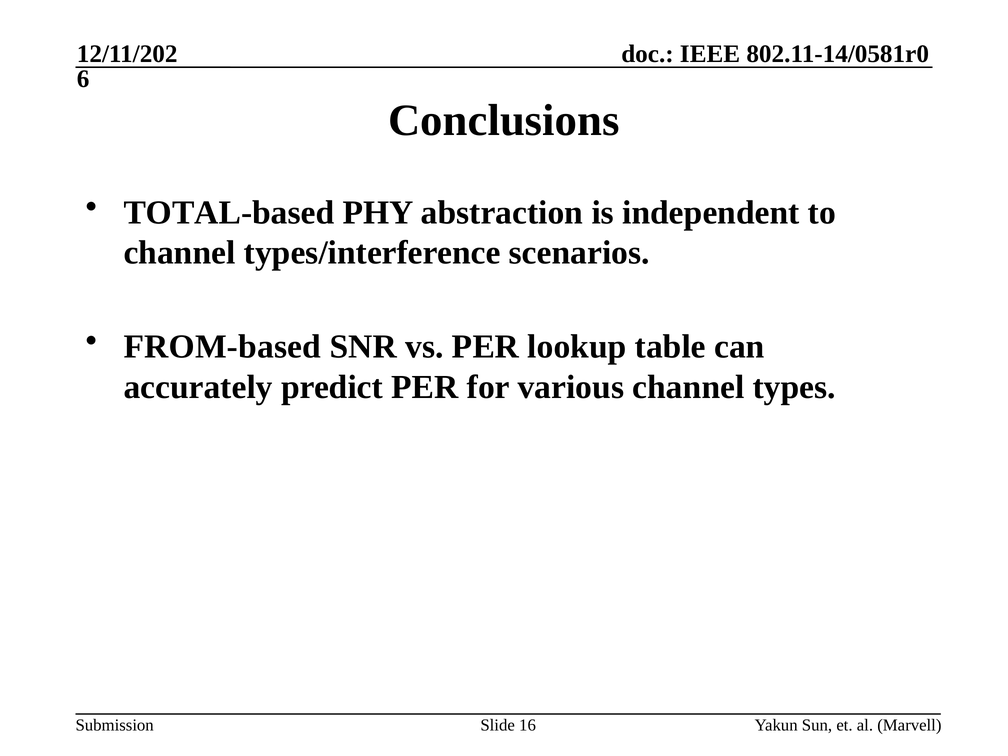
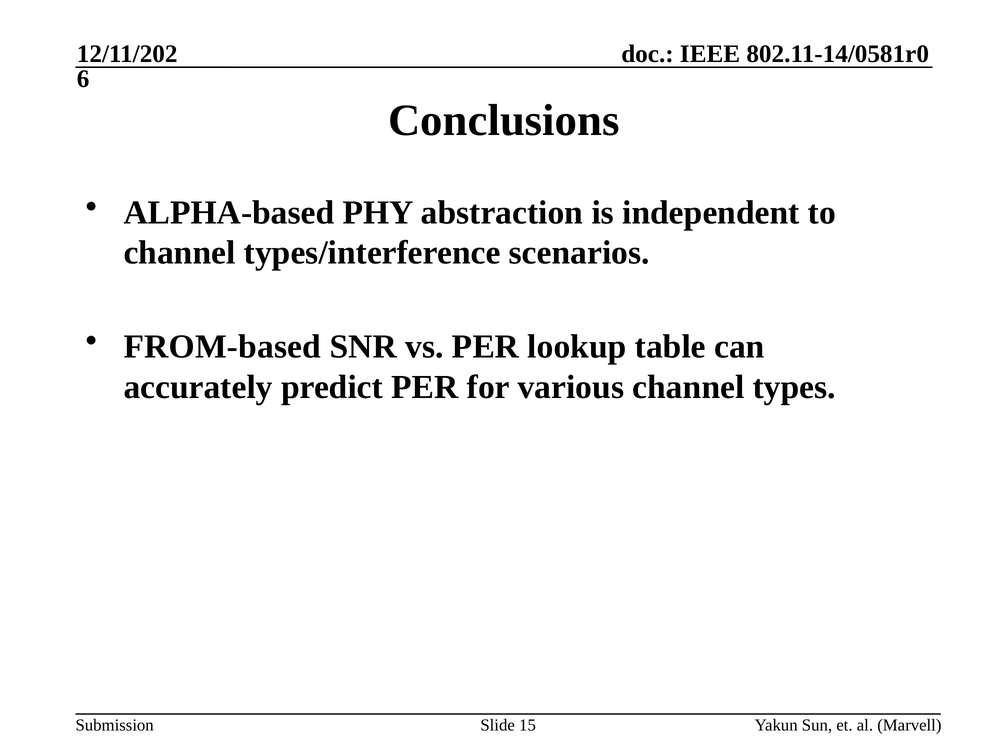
TOTAL-based: TOTAL-based -> ALPHA-based (229, 212)
16: 16 -> 15 (528, 725)
